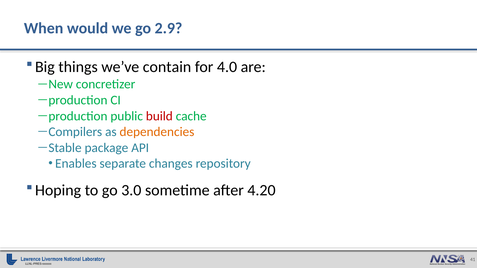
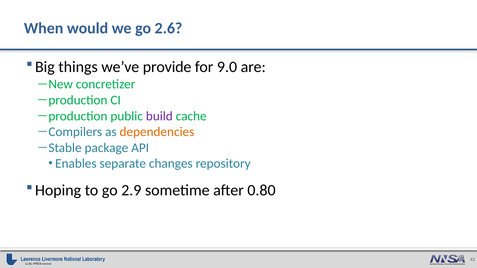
2.9: 2.9 -> 2.6 (168, 28)
contain: contain -> provide (167, 67)
4.0: 4.0 -> 9.0 (227, 67)
build colour: red -> purple (159, 116)
3.0: 3.0 -> 2.9 (131, 190)
4.20: 4.20 -> 0.80 (261, 190)
